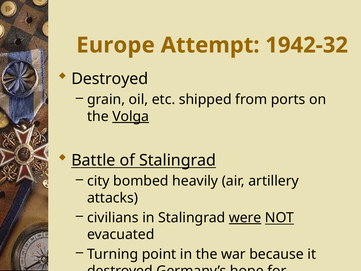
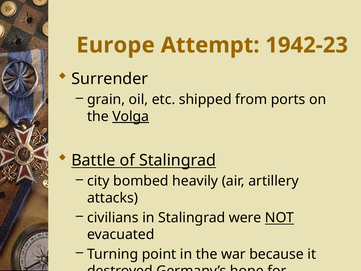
1942-32: 1942-32 -> 1942-23 (307, 45)
Destroyed: Destroyed -> Surrender (110, 79)
were underline: present -> none (245, 217)
